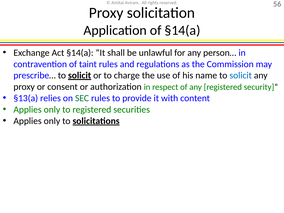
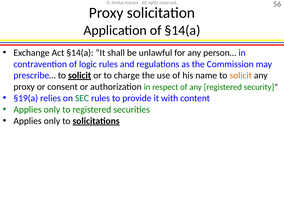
taint: taint -> logic (88, 64)
solicit colour: blue -> orange (241, 75)
§13(a: §13(a -> §19(a (26, 98)
